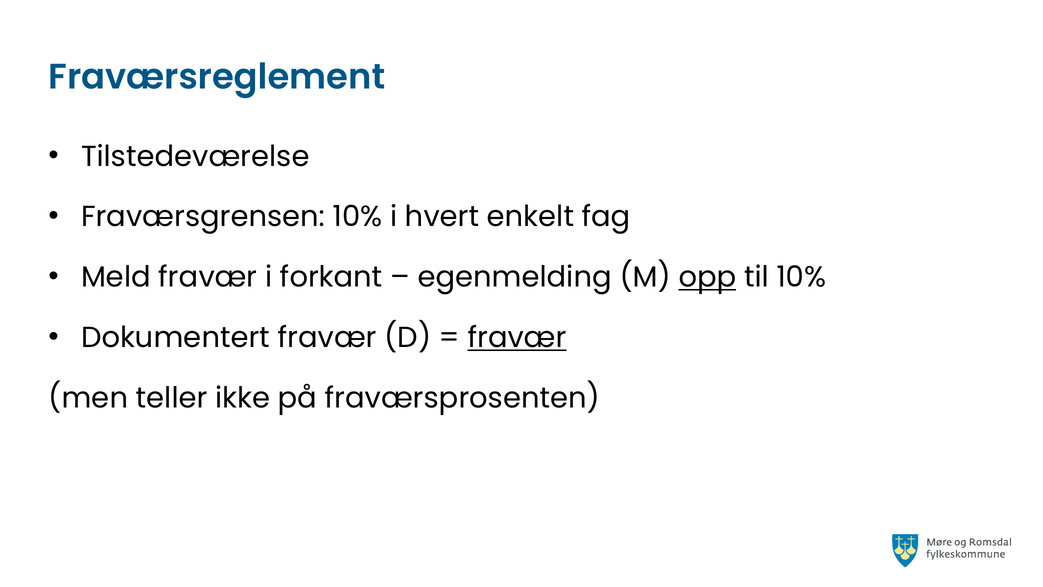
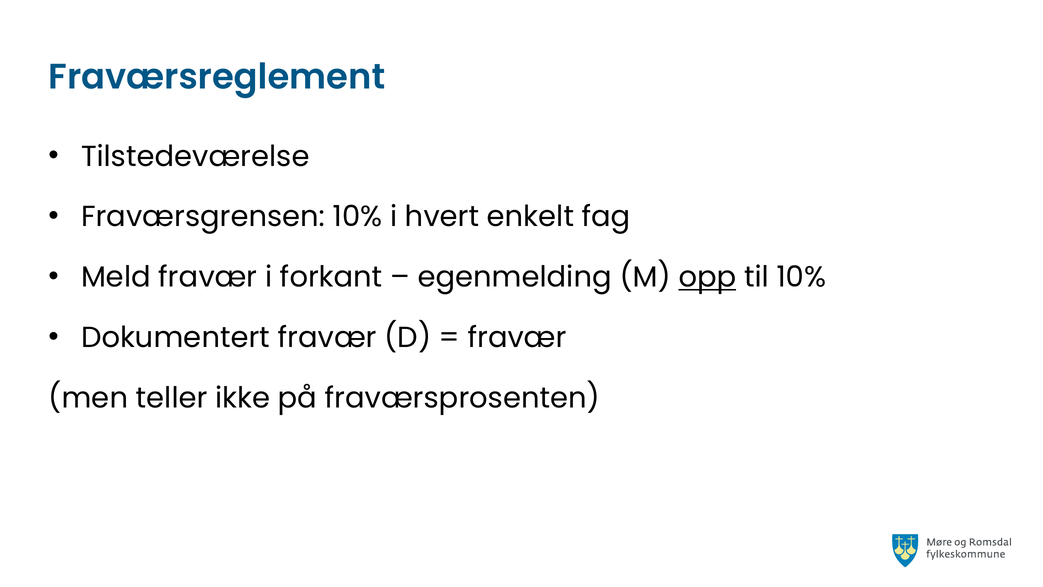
fravær underline: present -> none (517, 338)
